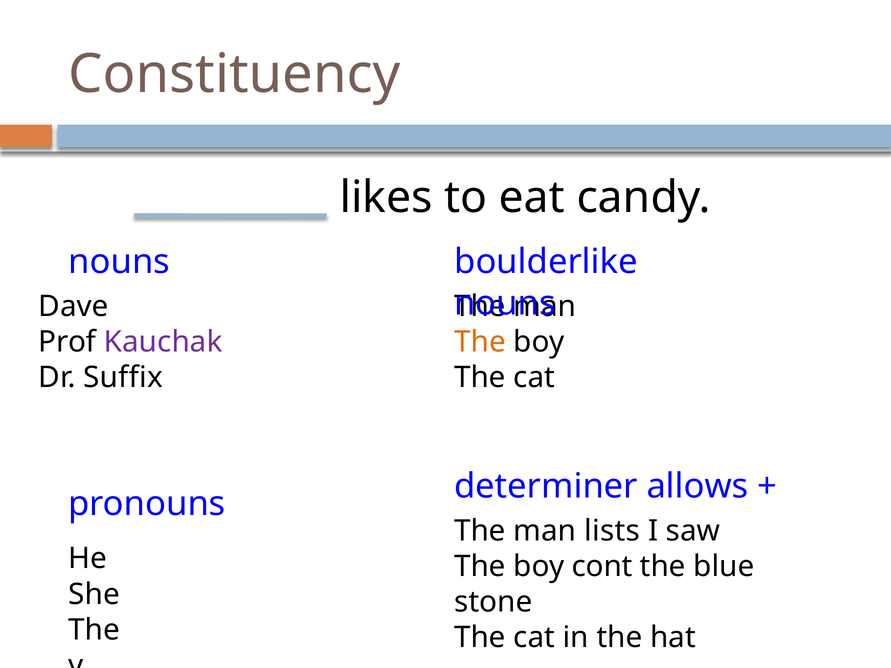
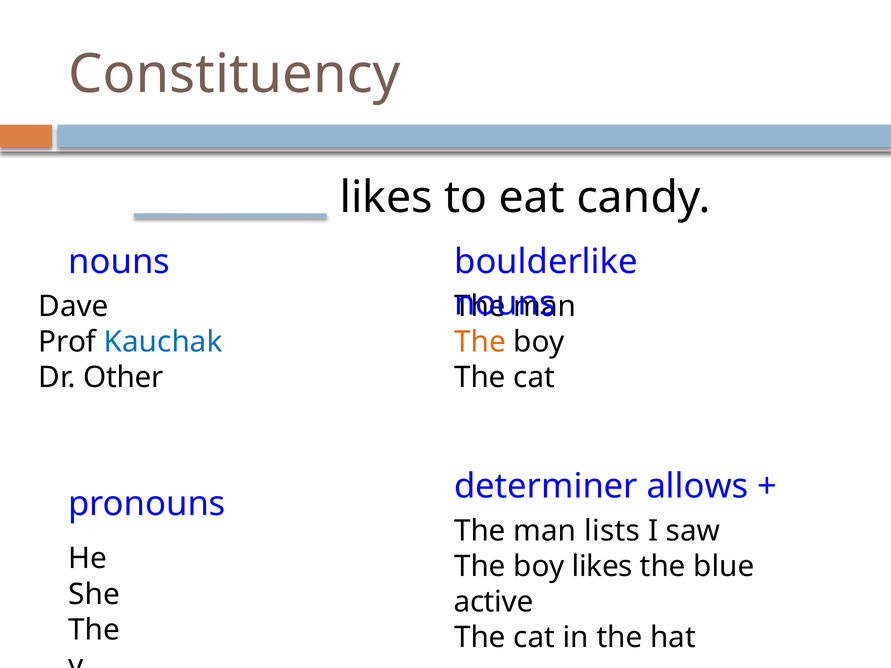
Kauchak colour: purple -> blue (163, 342)
Suffix: Suffix -> Other (123, 378)
boy cont: cont -> likes (602, 567)
stone: stone -> active (493, 602)
